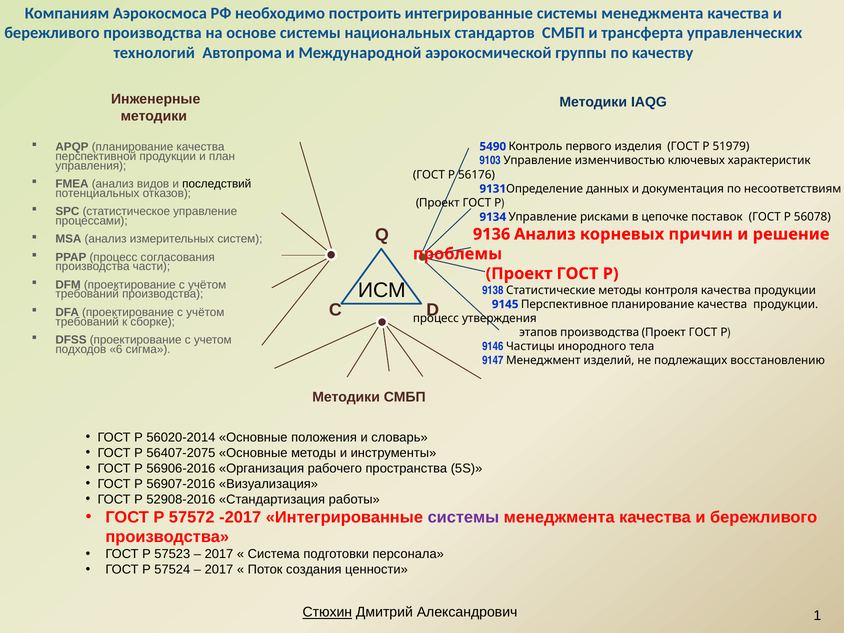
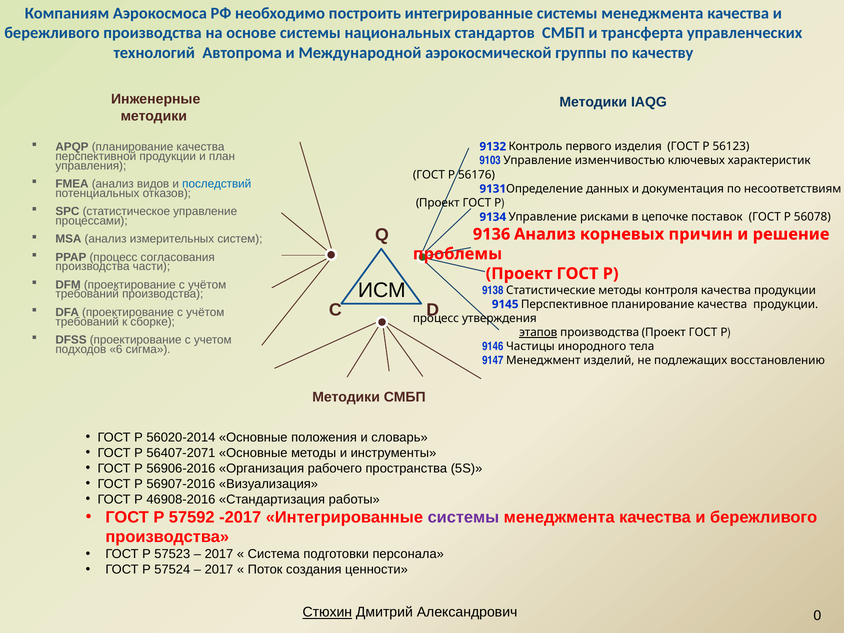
5490: 5490 -> 9132 (493, 147)
51979: 51979 -> 56123 (731, 147)
последствий colour: black -> blue (217, 184)
этапов underline: none -> present (538, 332)
56407-2075: 56407-2075 -> 56407-2071 (181, 453)
52908-2016: 52908-2016 -> 46908-2016 (181, 499)
57572: 57572 -> 57592 (192, 517)
1: 1 -> 0 (817, 615)
